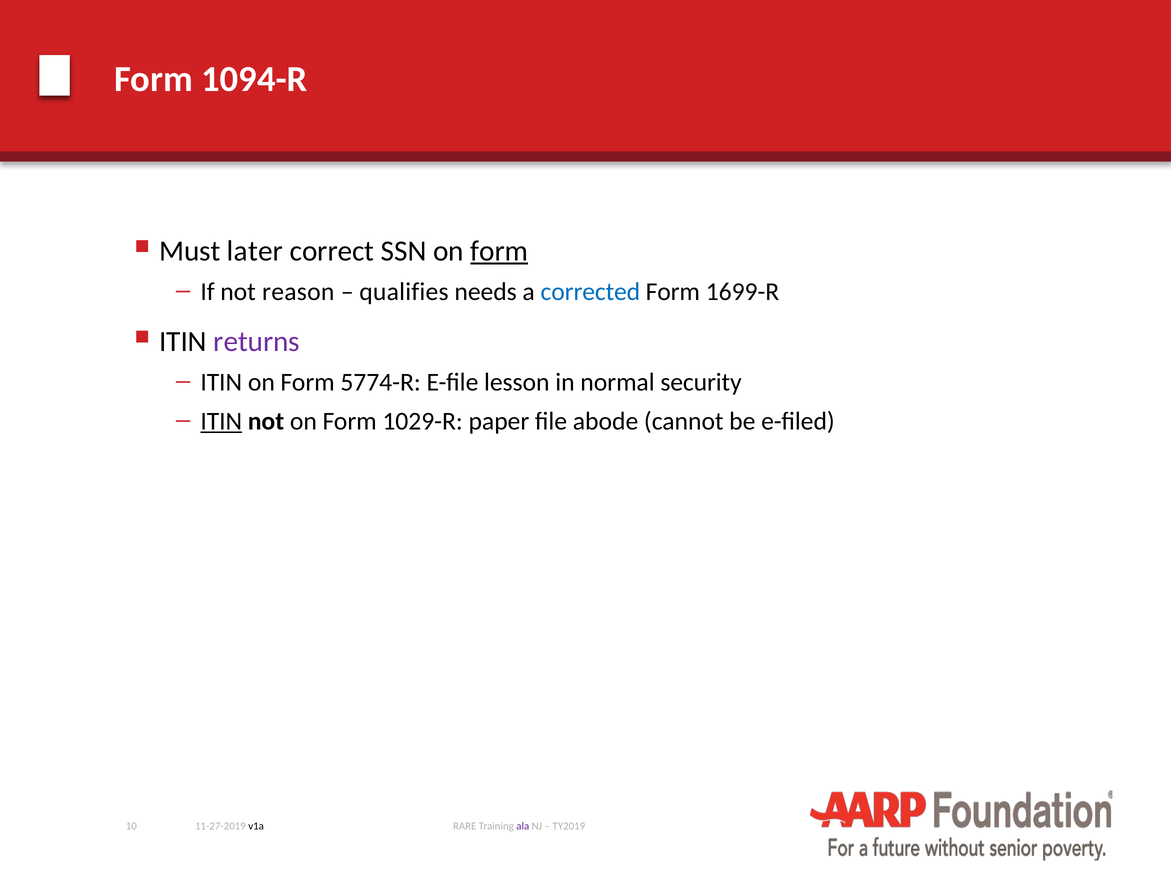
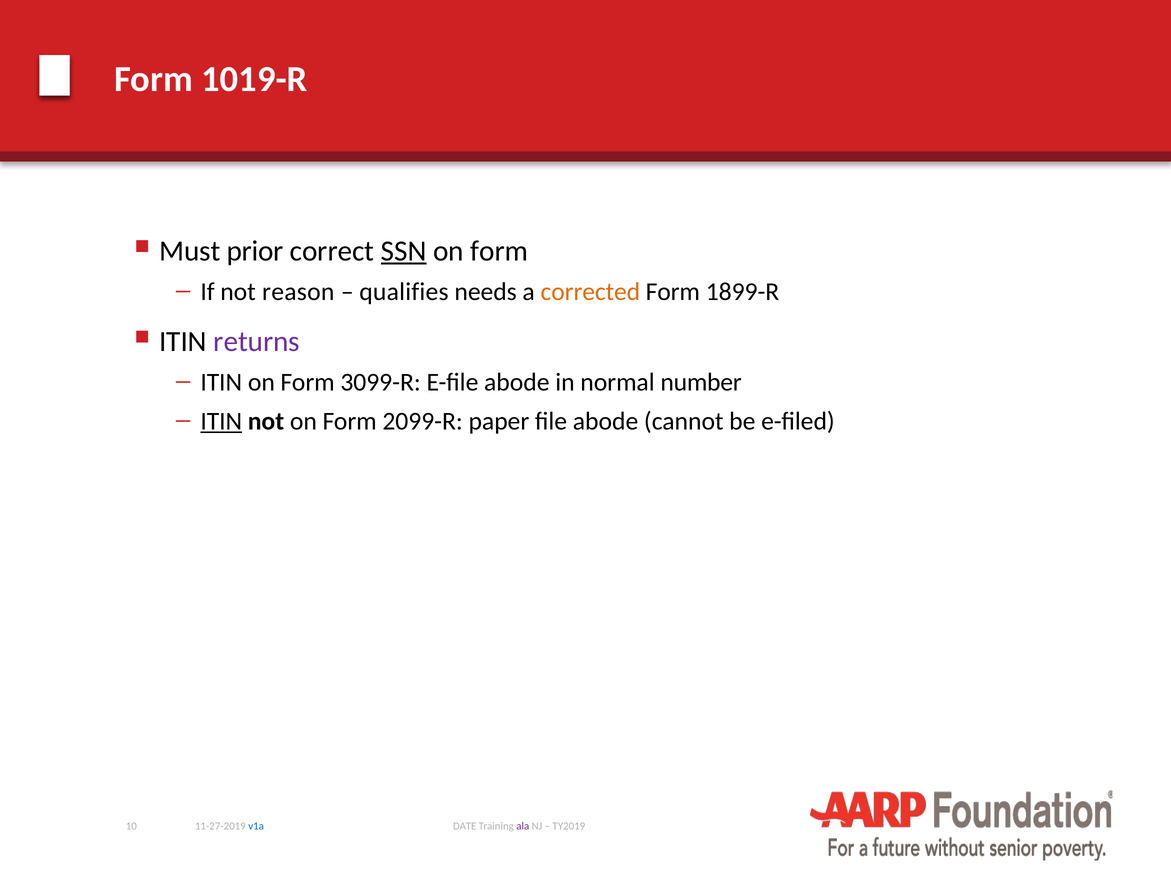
1094-R: 1094-R -> 1019-R (254, 79)
later: later -> prior (255, 251)
SSN underline: none -> present (404, 251)
form underline: present -> none (499, 251)
corrected colour: blue -> orange (590, 292)
1699-R: 1699-R -> 1899-R (743, 292)
5774-R: 5774-R -> 3099-R (381, 382)
E-file lesson: lesson -> abode (517, 382)
security: security -> number (701, 382)
1029-R: 1029-R -> 2099-R (423, 421)
v1a colour: black -> blue (256, 826)
RARE: RARE -> DATE (465, 826)
